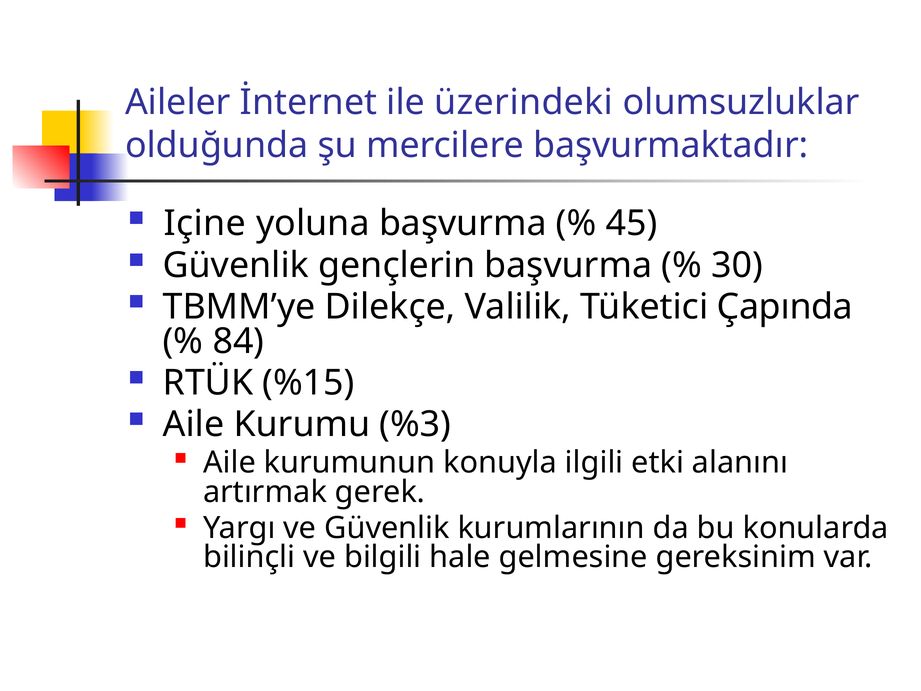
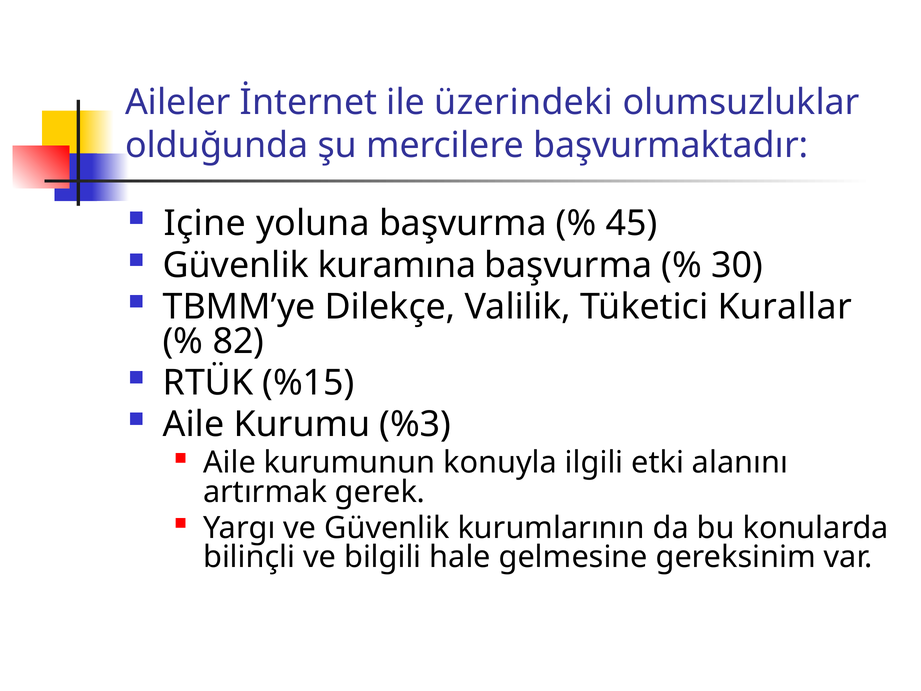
gençlerin: gençlerin -> kuramına (397, 265)
Çapında: Çapında -> Kurallar (785, 307)
84: 84 -> 82 (238, 341)
